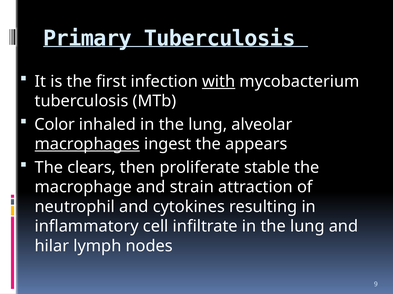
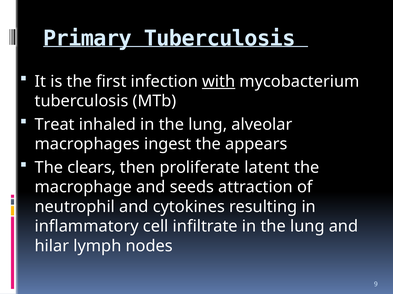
Color: Color -> Treat (55, 125)
macrophages underline: present -> none (87, 144)
stable: stable -> latent (267, 168)
strain: strain -> seeds (192, 188)
